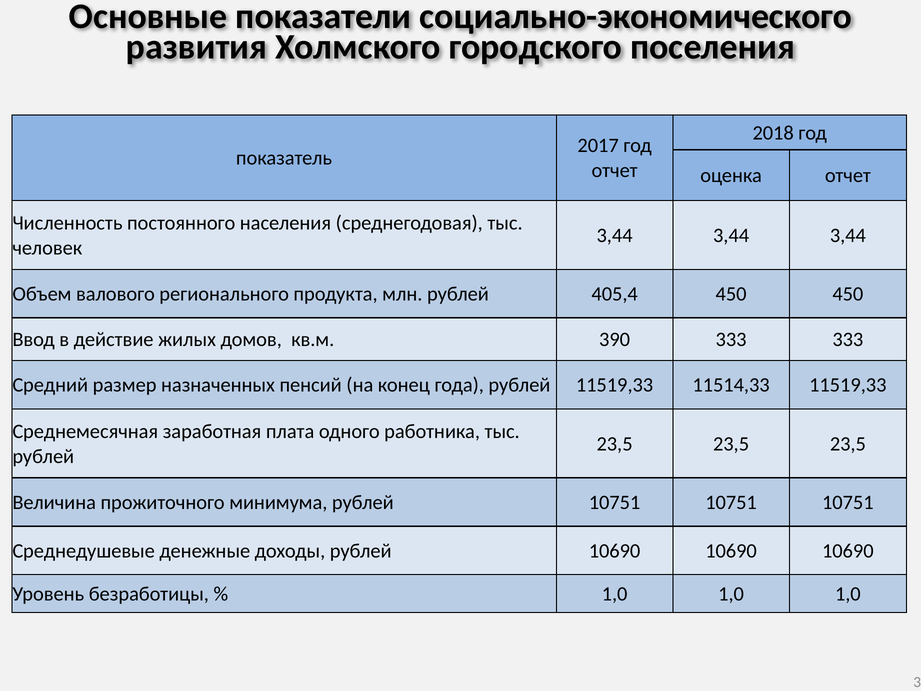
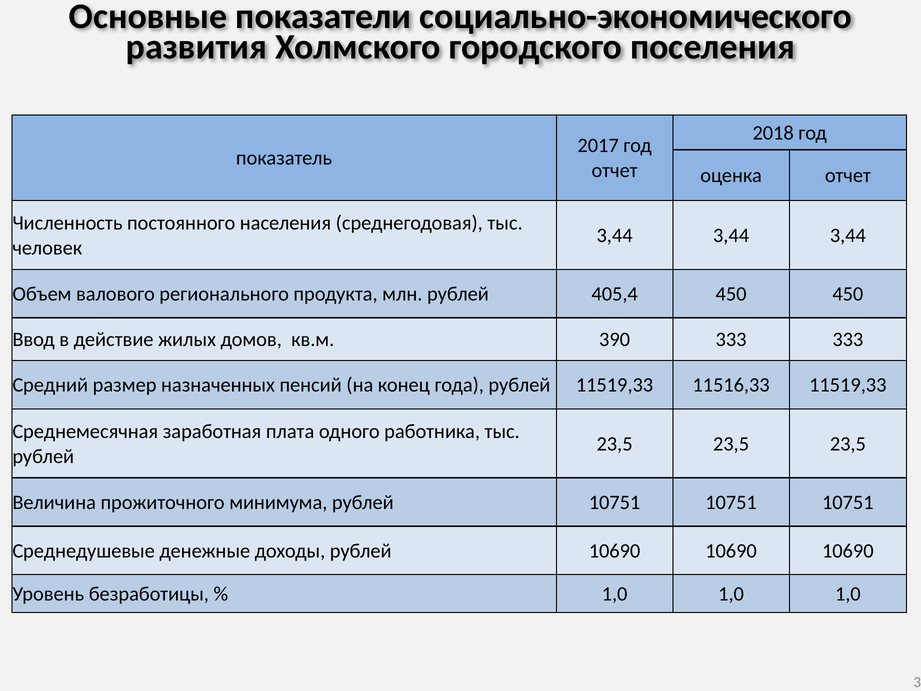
11514,33: 11514,33 -> 11516,33 (731, 385)
